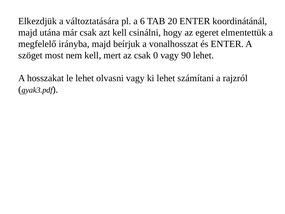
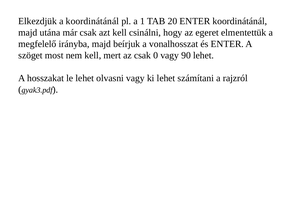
a változtatására: változtatására -> koordinátánál (92, 21)
6: 6 -> 1 (142, 21)
